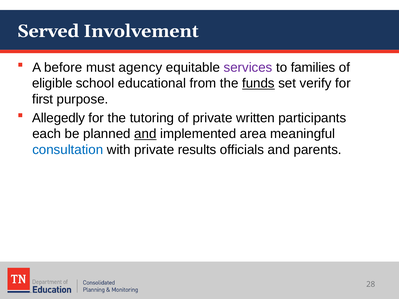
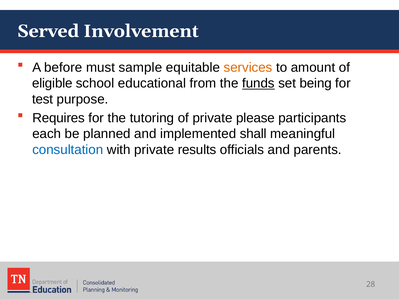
agency: agency -> sample (140, 67)
services colour: purple -> orange (248, 67)
families: families -> amount (313, 67)
verify: verify -> being (316, 83)
first: first -> test (43, 99)
Allegedly: Allegedly -> Requires (59, 118)
written: written -> please (255, 118)
and underline: present -> none (145, 134)
area: area -> shall (253, 134)
